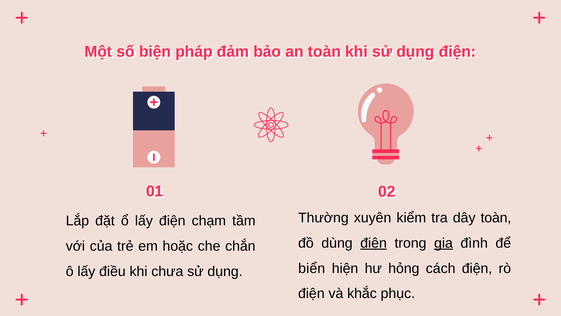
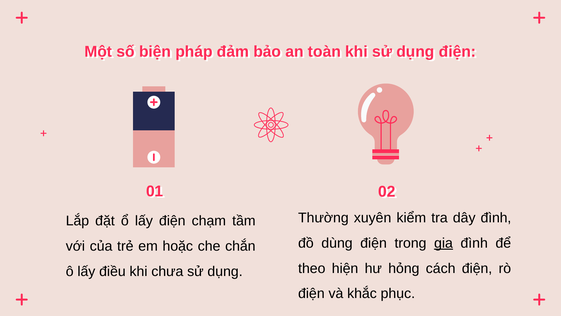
dây toàn: toàn -> đình (496, 218)
điện underline: present -> none (374, 243)
biển: biển -> theo (312, 268)
